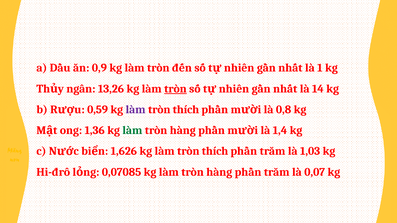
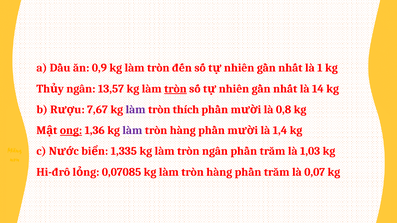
13,26: 13,26 -> 13,57 (111, 89)
0,59: 0,59 -> 7,67 (97, 110)
ong underline: none -> present (71, 131)
làm colour: green -> purple (132, 131)
1,626: 1,626 -> 1,335 (124, 151)
thích: thích -> ngân (215, 151)
